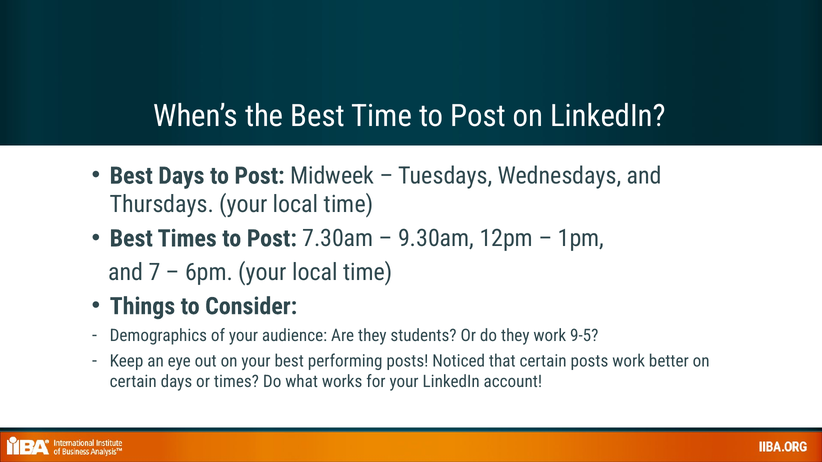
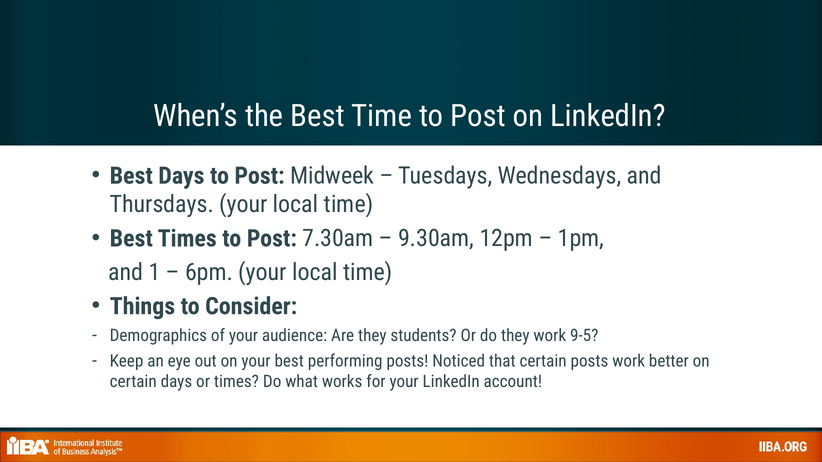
7: 7 -> 1 (154, 273)
